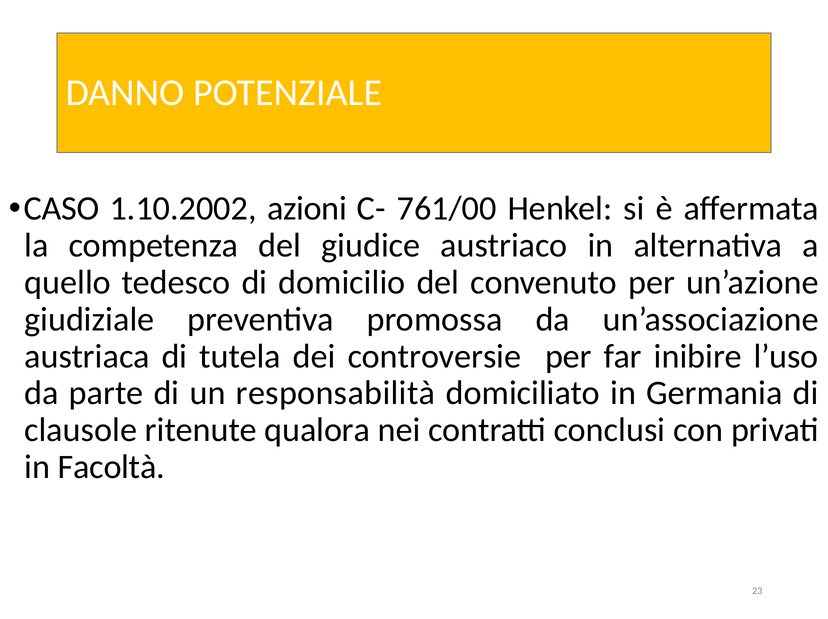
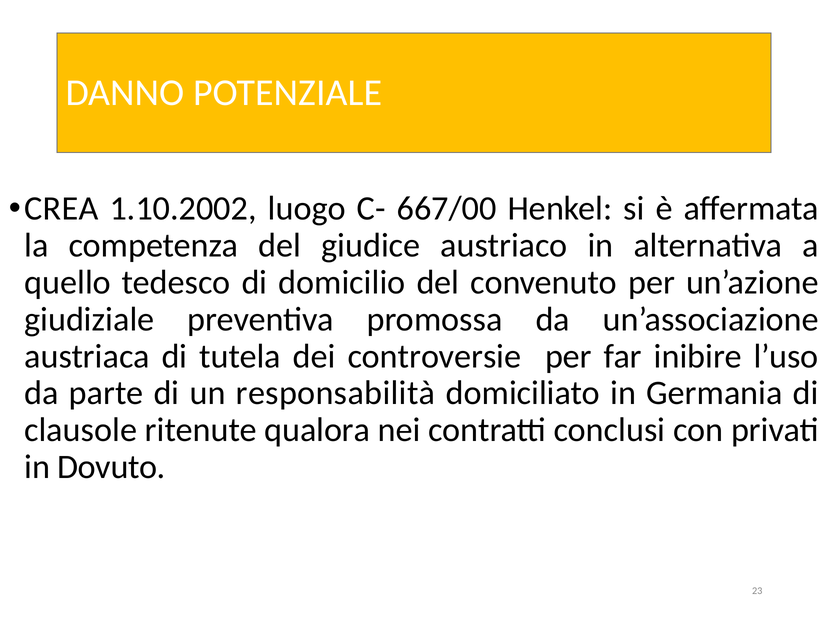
CASO: CASO -> CREA (61, 208)
azioni: azioni -> luogo (307, 208)
761/00: 761/00 -> 667/00 (447, 208)
Facoltà: Facoltà -> Dovuto (111, 467)
